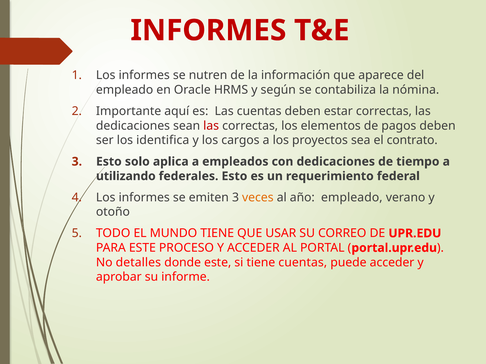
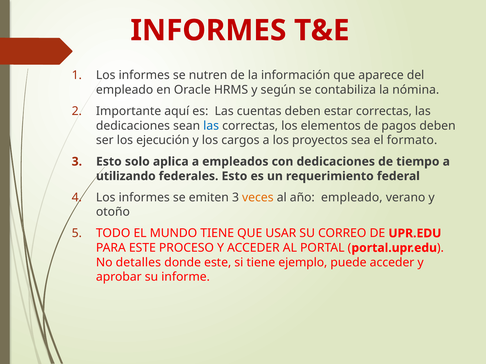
las colour: red -> blue (211, 126)
identifica: identifica -> ejecución (163, 140)
contrato: contrato -> formato (412, 140)
tiene cuentas: cuentas -> ejemplo (303, 263)
